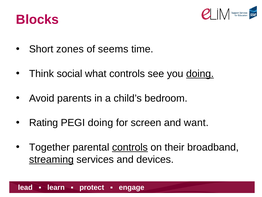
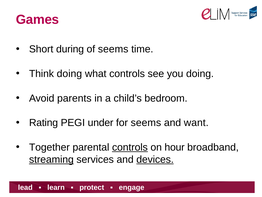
Blocks: Blocks -> Games (37, 20)
zones: zones -> during (70, 49)
Think social: social -> doing (69, 74)
doing underline: present -> none (200, 74)
PEGI doing: doing -> under (101, 122)
for screen: screen -> seems (146, 122)
their: their -> hour (175, 147)
devices underline: none -> present (155, 159)
